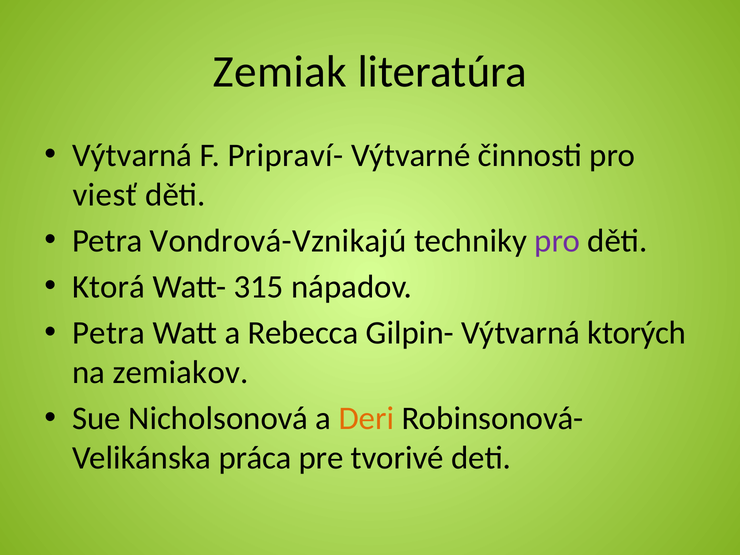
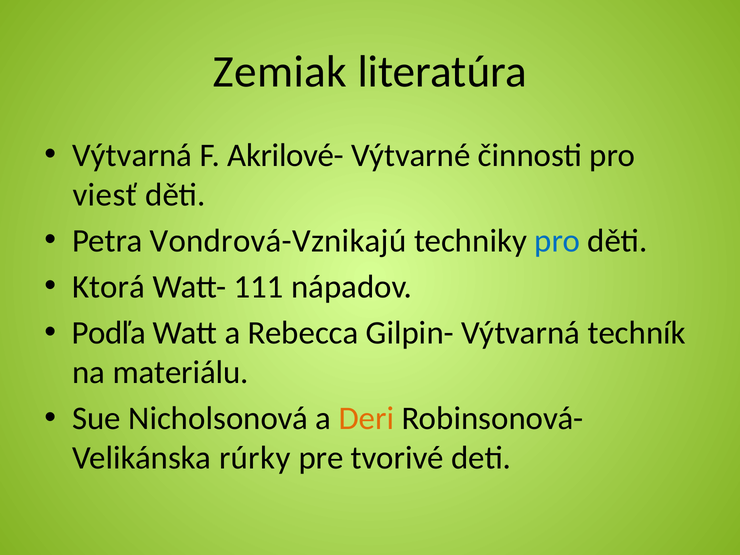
Pripraví-: Pripraví- -> Akrilové- (286, 155)
pro colour: purple -> blue (557, 241)
315: 315 -> 111 (259, 287)
Petra: Petra -> Podľa (109, 333)
ktorých: ktorých -> techník (637, 333)
zemiakov: zemiakov -> materiálu (181, 372)
práca: práca -> rúrky (255, 458)
